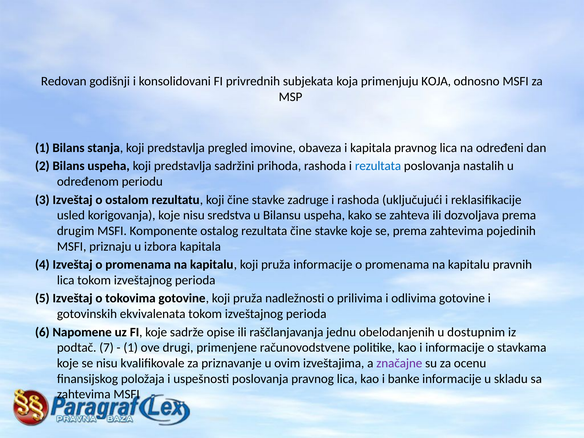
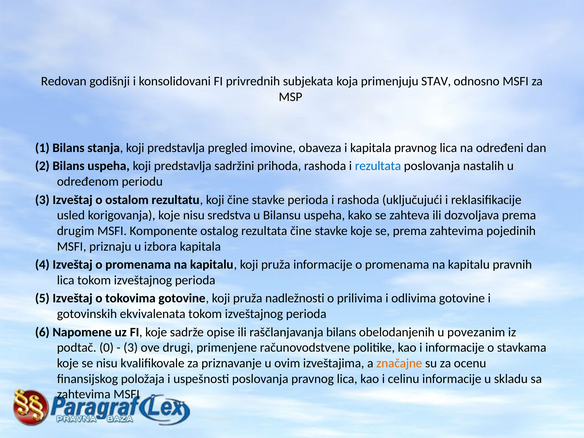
primenjuju KOJA: KOJA -> STAV (436, 81)
stavke zadruge: zadruge -> perioda (308, 200)
raščlanjavanja jednu: jednu -> bilans (341, 332)
dostupnim: dostupnim -> povezanim (476, 332)
7: 7 -> 0 (107, 348)
1: 1 -> 3 (131, 348)
značajne colour: purple -> orange (399, 363)
banke: banke -> celinu (404, 379)
